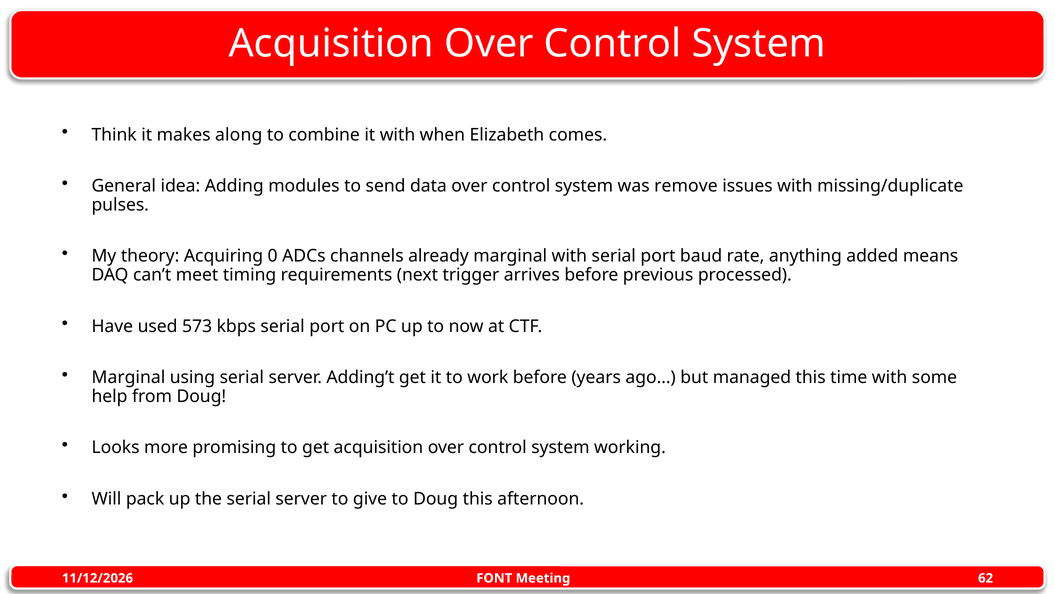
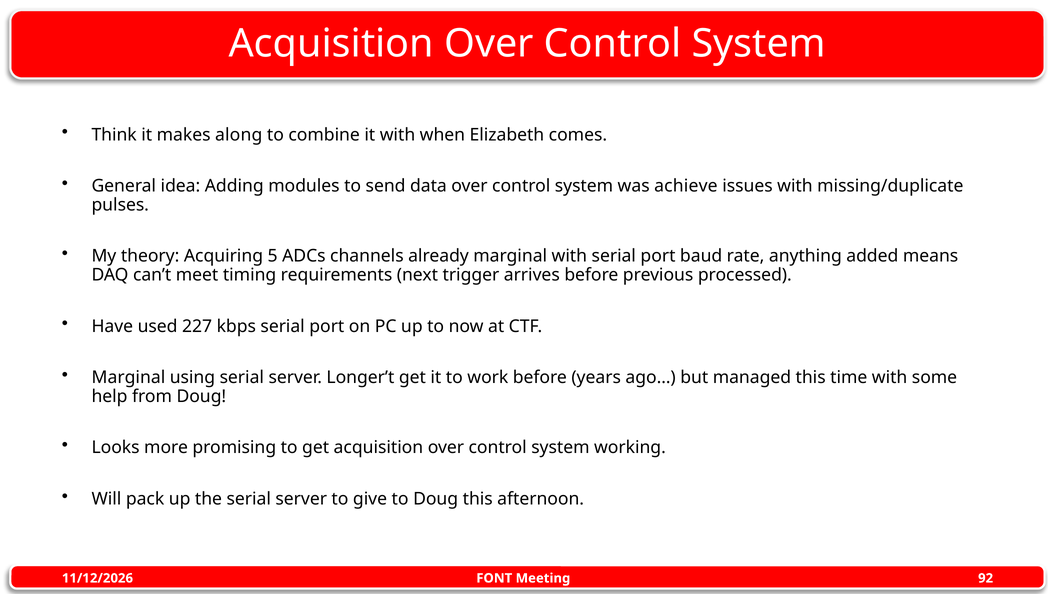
remove: remove -> achieve (686, 186)
0: 0 -> 5 (273, 256)
573: 573 -> 227 (197, 326)
Adding’t: Adding’t -> Longer’t (360, 377)
62: 62 -> 92 (986, 578)
